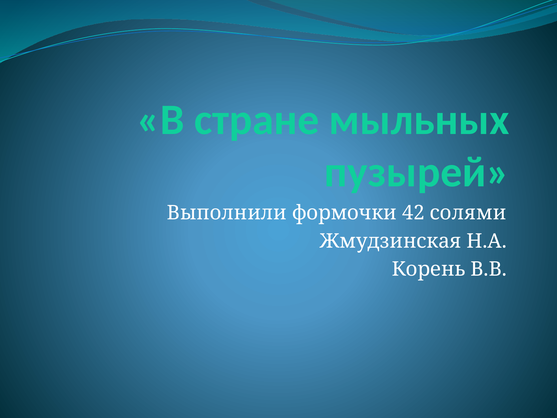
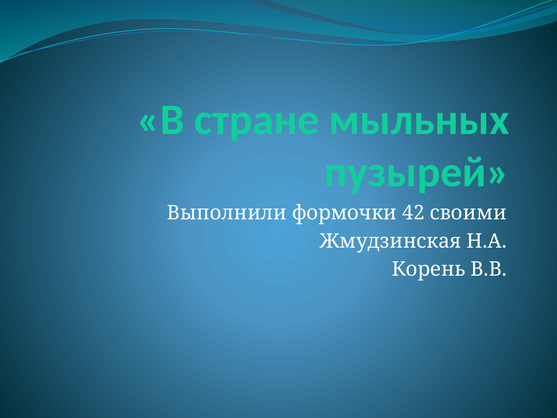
солями: солями -> своими (468, 213)
